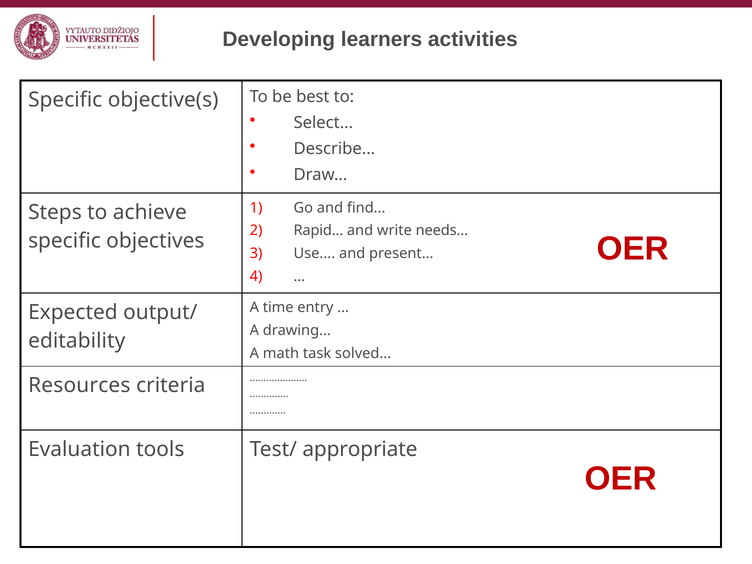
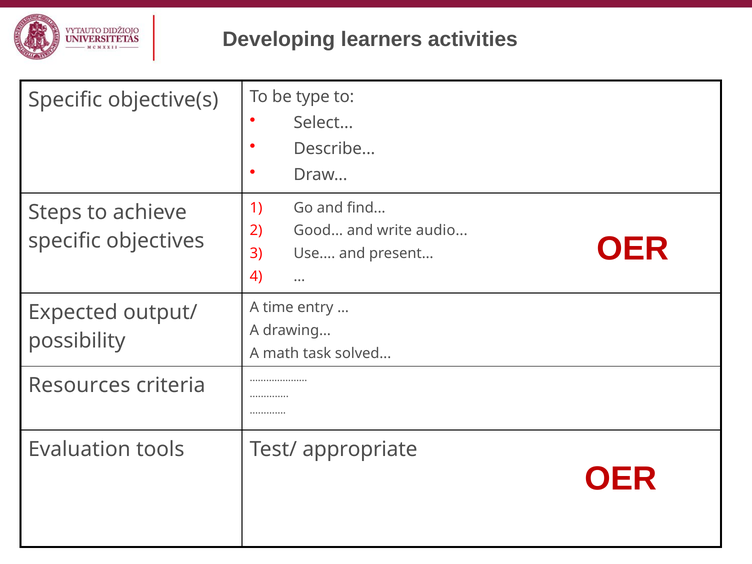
best: best -> type (313, 97)
Rapid: Rapid -> Good (318, 231)
needs: needs -> audio (442, 231)
editability: editability -> possibility (77, 341)
